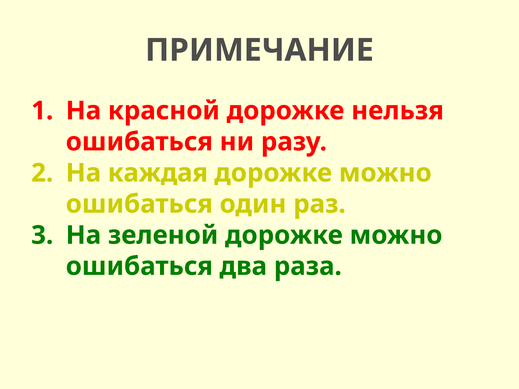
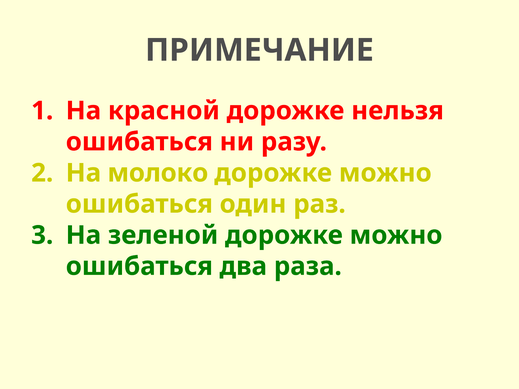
каждая: каждая -> молоко (158, 173)
